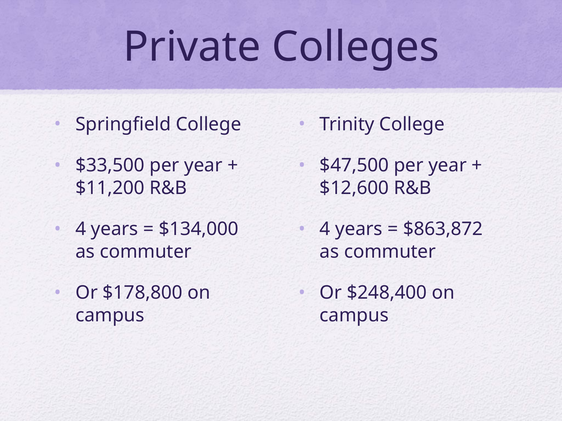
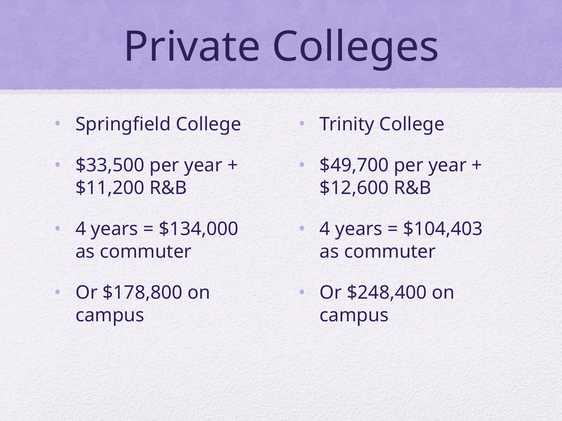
$47,500: $47,500 -> $49,700 (354, 166)
$863,872: $863,872 -> $104,403 (443, 229)
